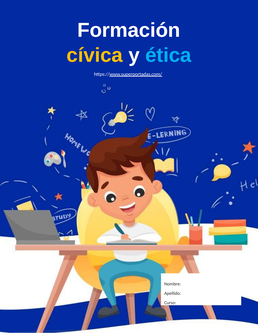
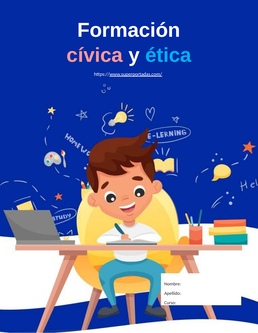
cívica colour: yellow -> pink (95, 55)
